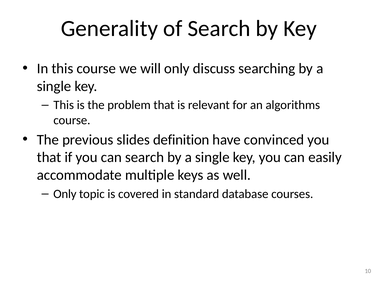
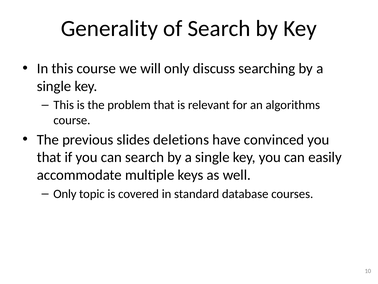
definition: definition -> deletions (181, 139)
